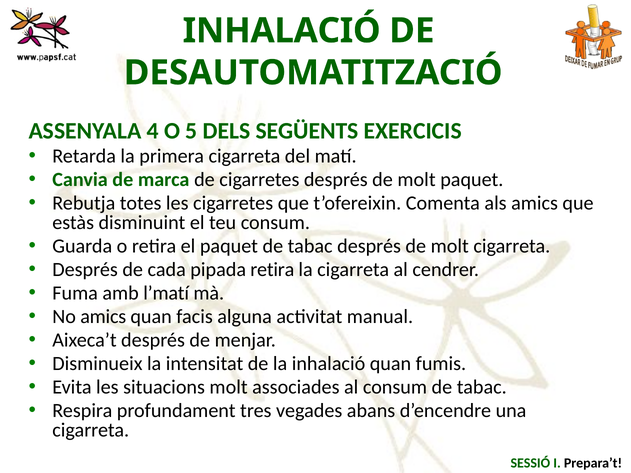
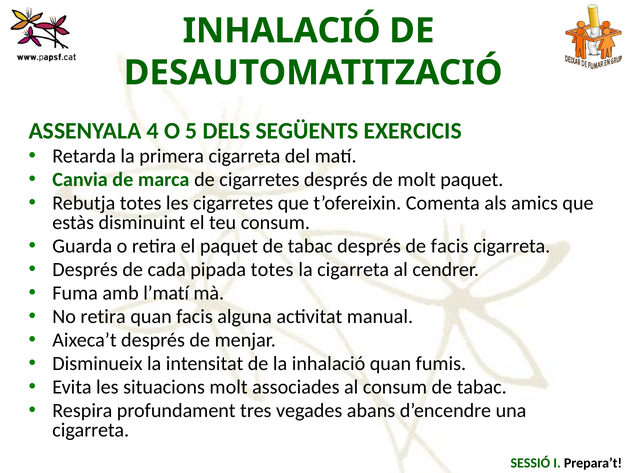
tabac després de molt: molt -> facis (450, 246)
pipada retira: retira -> totes (272, 270)
No amics: amics -> retira (103, 317)
